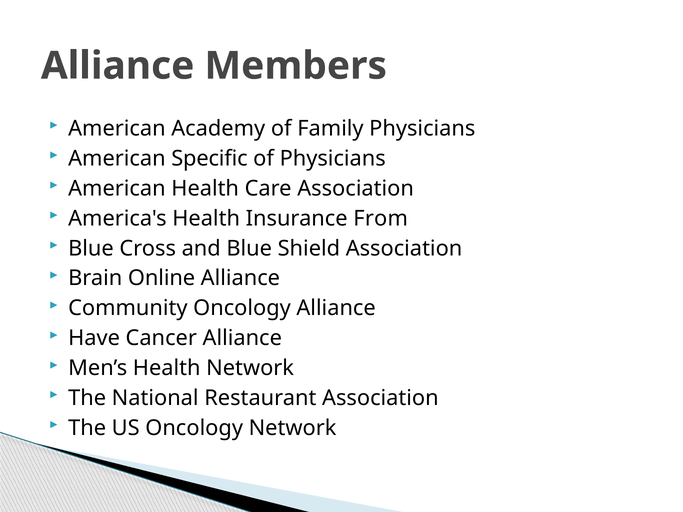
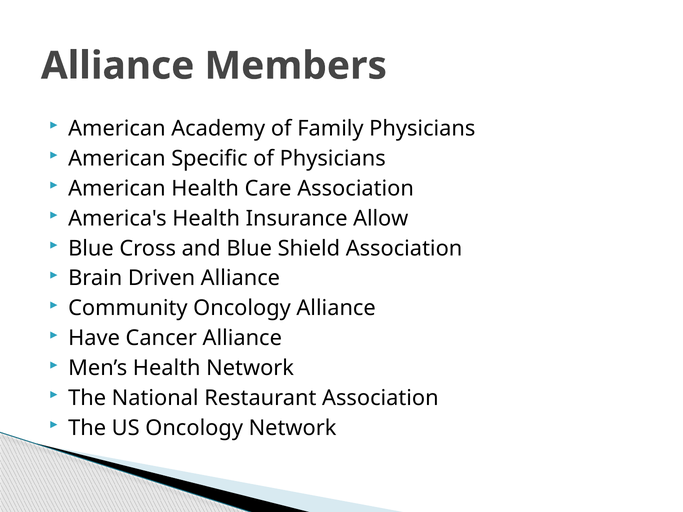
From: From -> Allow (381, 218)
Online: Online -> Driven (162, 278)
